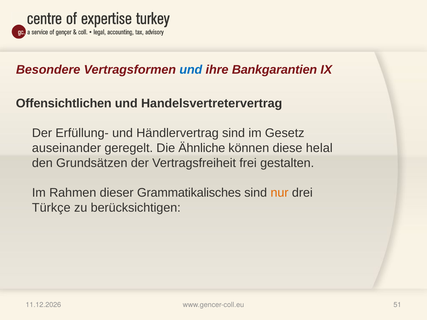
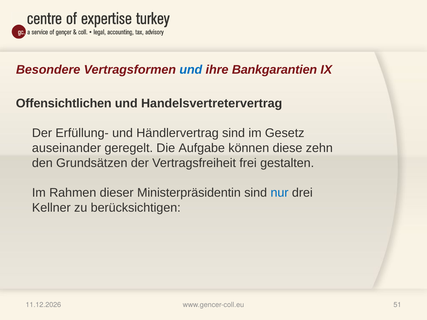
Ähnliche: Ähnliche -> Aufgabe (202, 148)
helal: helal -> zehn (319, 148)
Grammatikalisches: Grammatikalisches -> Ministerpräsidentin (189, 193)
nur colour: orange -> blue (280, 193)
Türkçe: Türkçe -> Kellner (51, 208)
